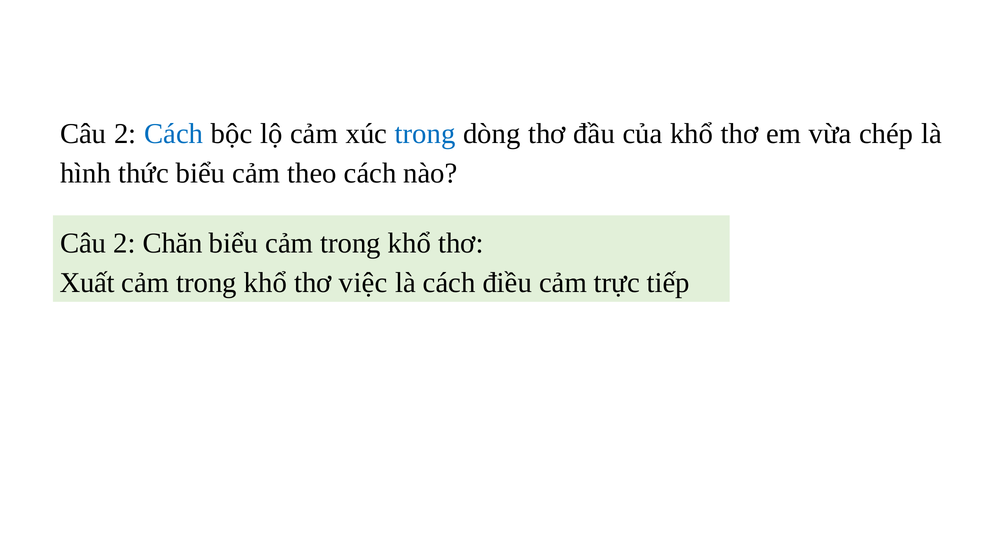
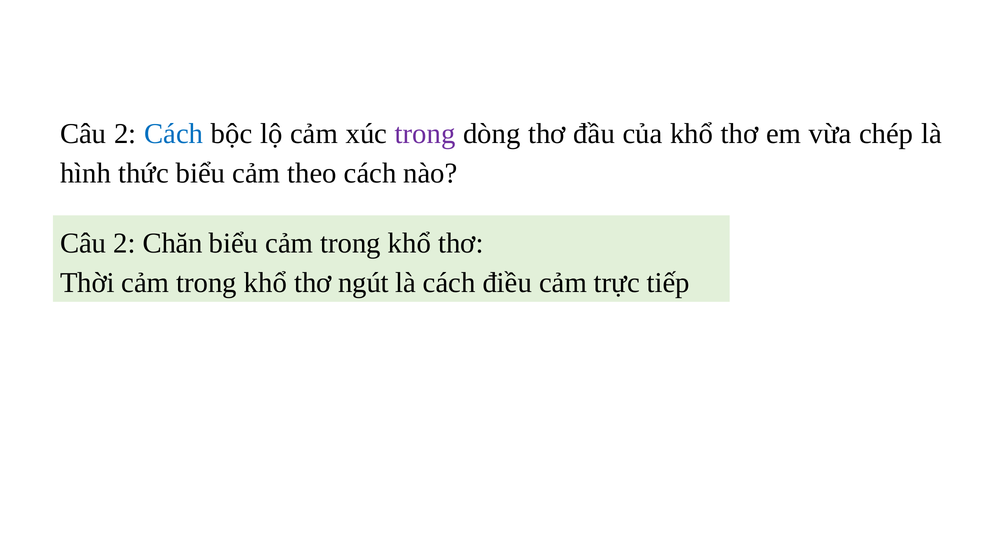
trong colour: blue -> purple (425, 134)
Xuất: Xuất -> Thời (87, 283)
việc: việc -> ngút (364, 283)
